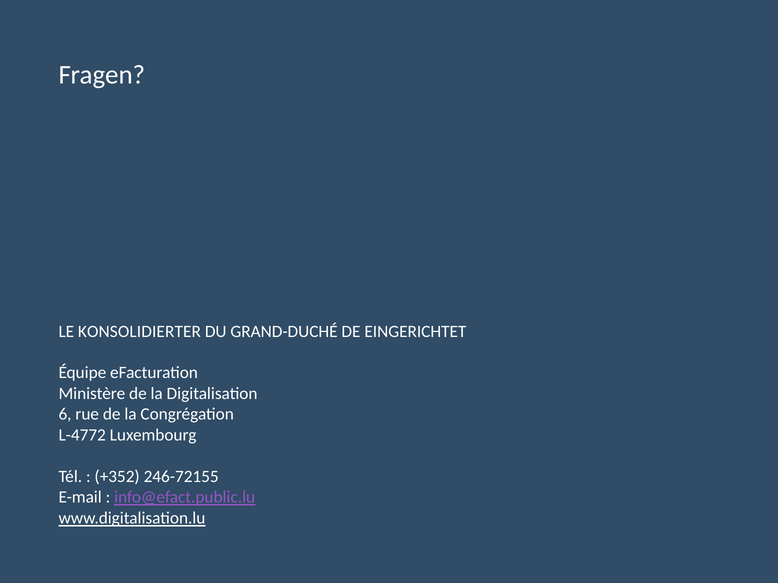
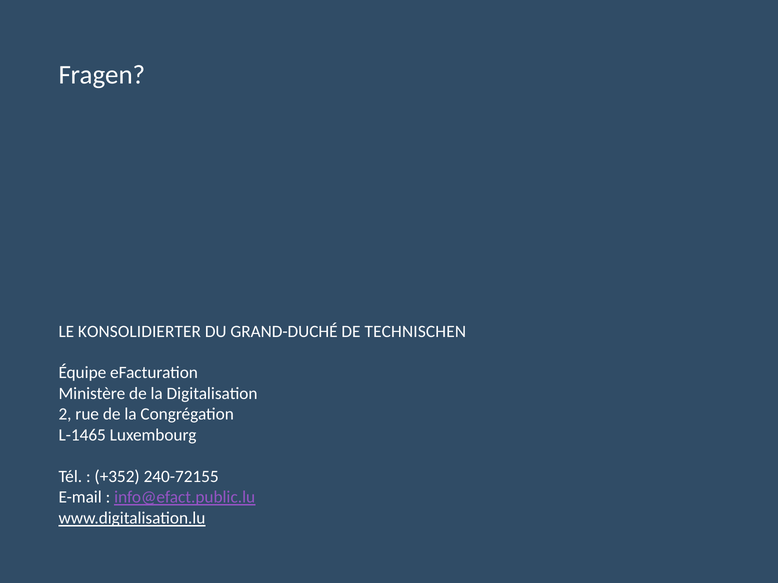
EINGERICHTET: EINGERICHTET -> TECHNISCHEN (415, 332)
6: 6 -> 2 (65, 415)
L-4772: L-4772 -> L-1465 (82, 435)
246-72155: 246-72155 -> 240-72155 (181, 477)
